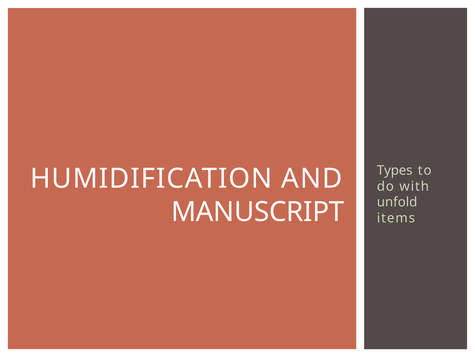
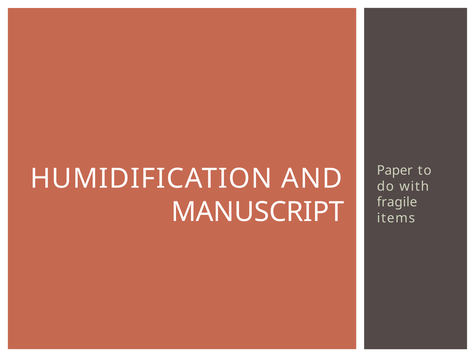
Types: Types -> Paper (395, 170)
unfold: unfold -> fragile (397, 202)
